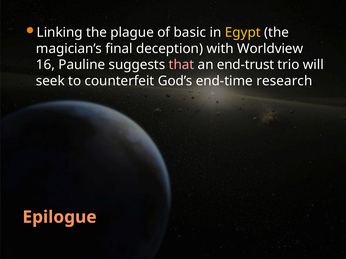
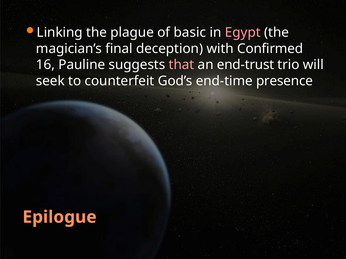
Egypt colour: yellow -> pink (243, 33)
Worldview: Worldview -> Confirmed (270, 49)
research: research -> presence (284, 81)
